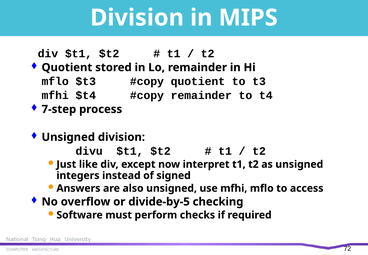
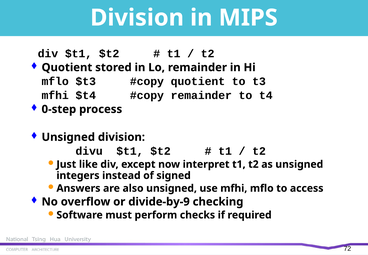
7-step: 7-step -> 0-step (59, 109)
divide-by-5: divide-by-5 -> divide-by-9 (159, 202)
